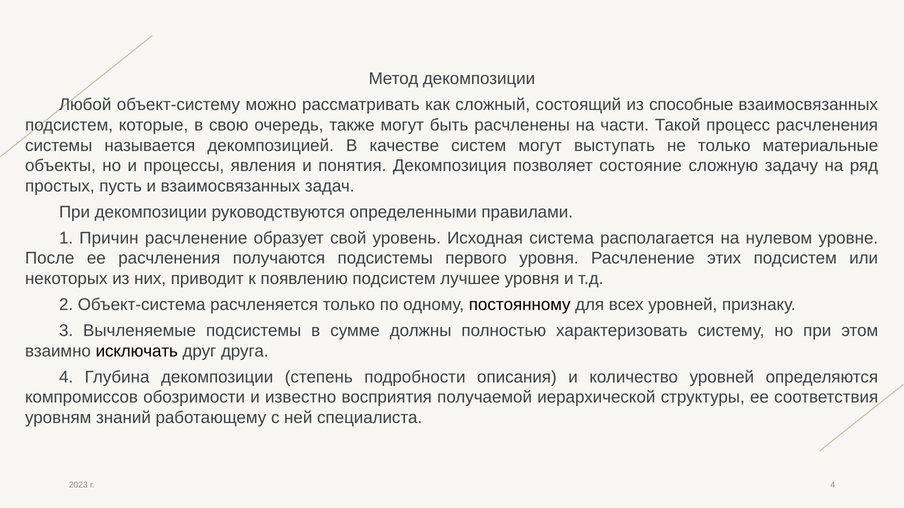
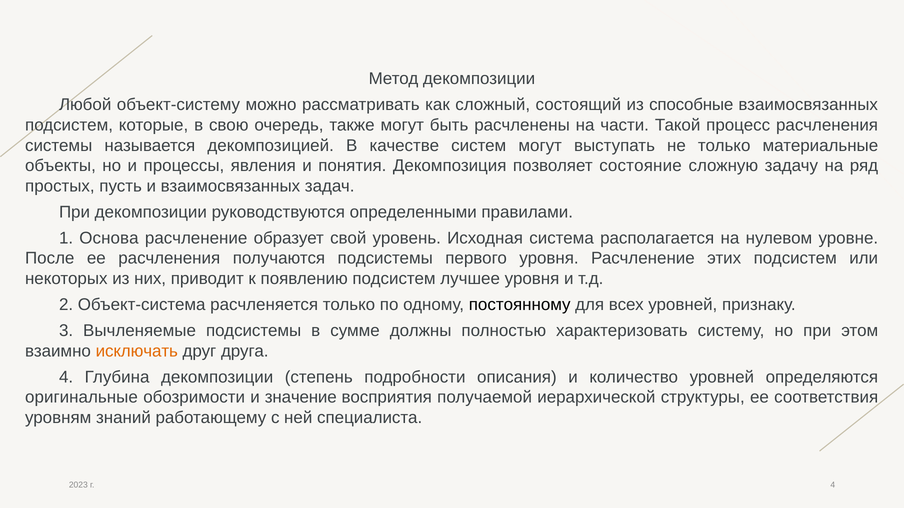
Причин: Причин -> Основа (109, 238)
исключать colour: black -> orange (137, 351)
компромиссов: компромиссов -> оригинальные (81, 398)
известно: известно -> значение (301, 398)
